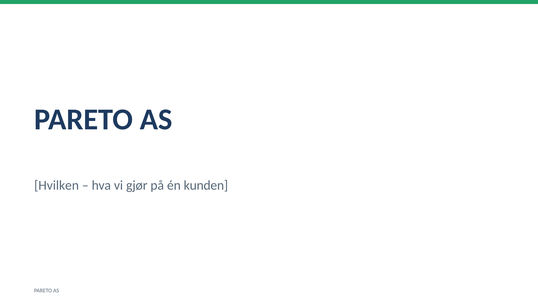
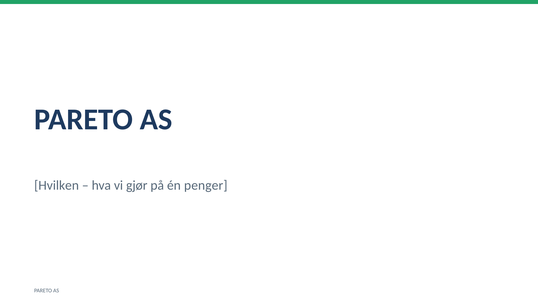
kunden: kunden -> penger (206, 185)
